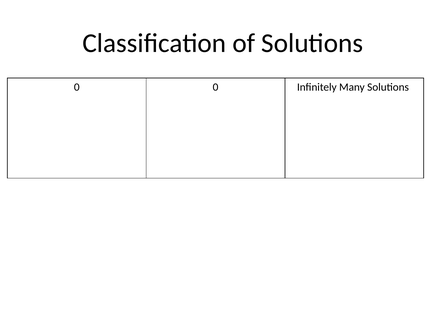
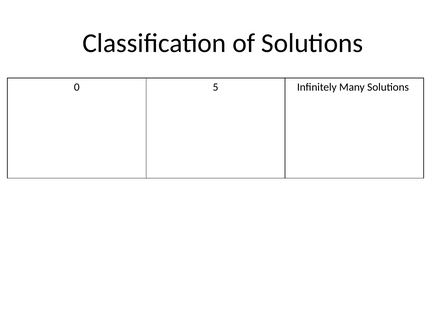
0 0: 0 -> 5 (216, 87)
